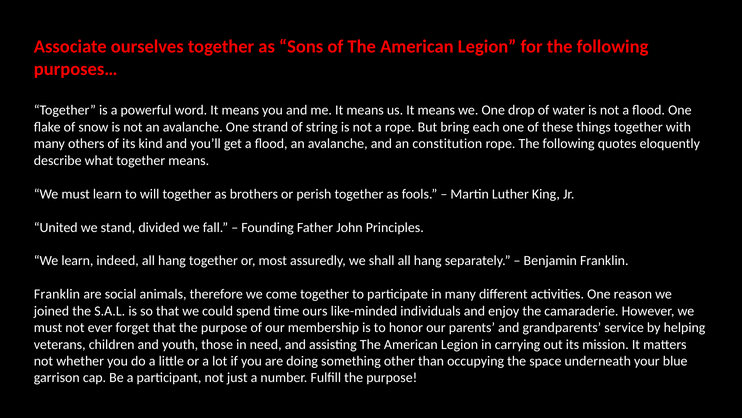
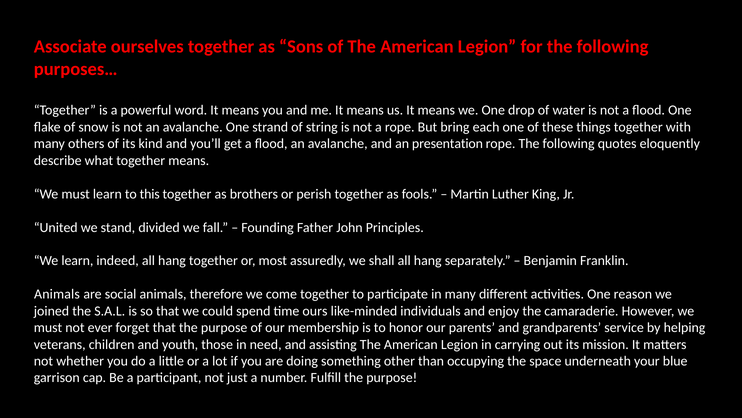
constitution: constitution -> presentation (447, 144)
will: will -> this (150, 194)
Franklin: Franklin -> Animals (57, 294)
